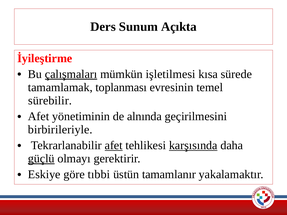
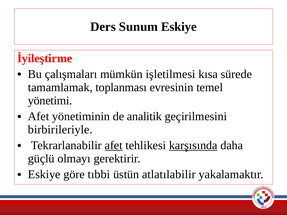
Sunum Açıkta: Açıkta -> Eskiye (179, 27)
çalışmaları underline: present -> none (71, 74)
sürebilir: sürebilir -> yönetimi (50, 101)
alnında: alnında -> analitik (144, 117)
güçlü underline: present -> none (41, 159)
tamamlanır: tamamlanır -> atlatılabilir (169, 175)
